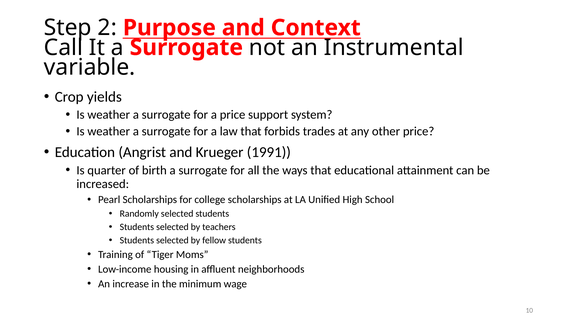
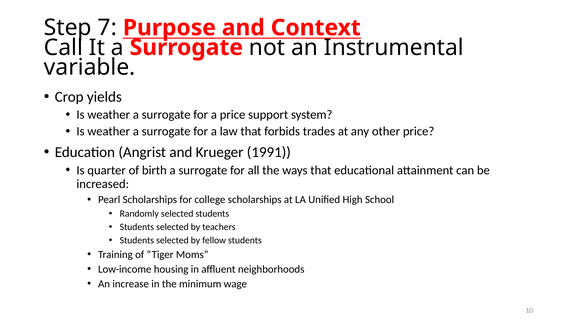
2: 2 -> 7 (107, 28)
